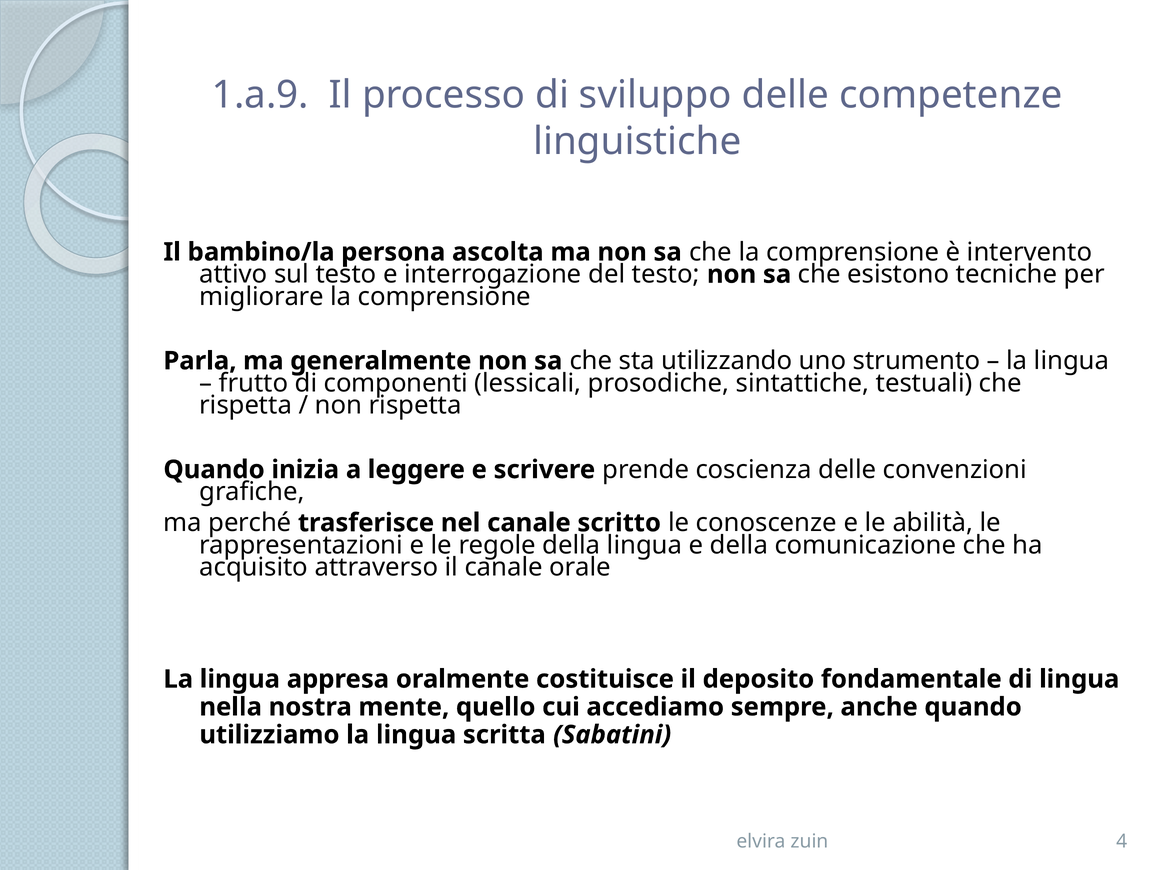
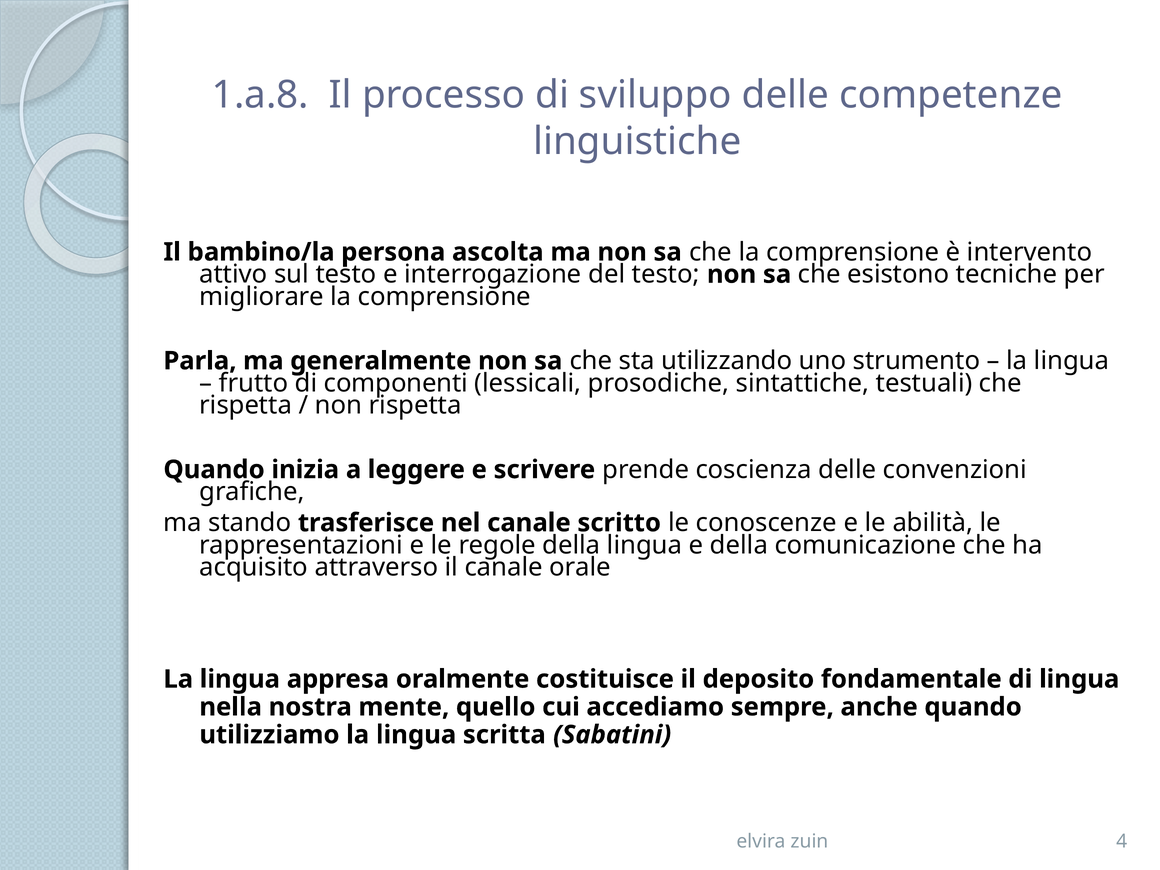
1.a.9: 1.a.9 -> 1.a.8 (260, 95)
perché: perché -> stando (250, 523)
